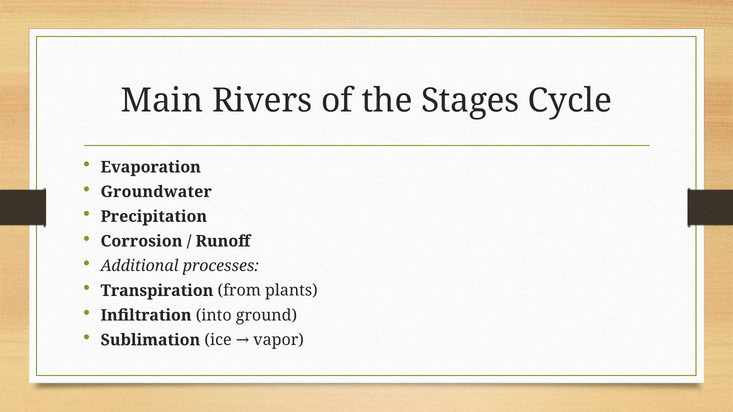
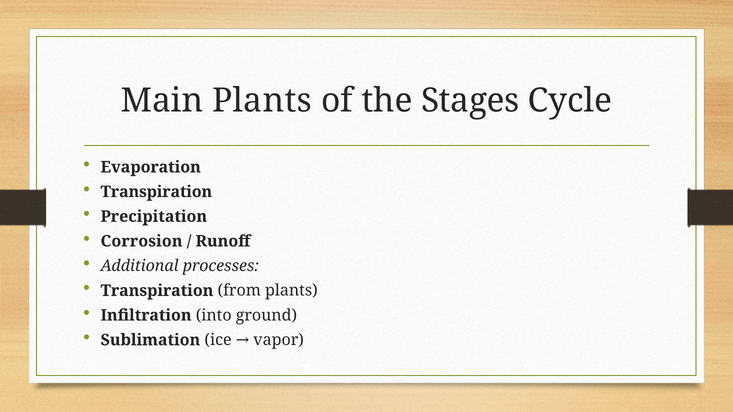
Main Rivers: Rivers -> Plants (262, 101)
Groundwater: Groundwater -> Transpiration (156, 192)
